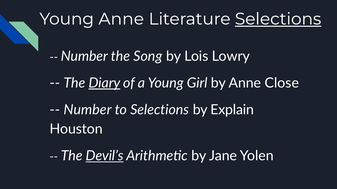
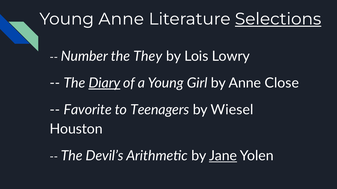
Song: Song -> They (148, 56)
Number: Number -> Favorite (88, 110)
to Selections: Selections -> Teenagers (160, 110)
Explain: Explain -> Wiesel (232, 110)
Devil’s underline: present -> none (105, 156)
Jane underline: none -> present (223, 156)
